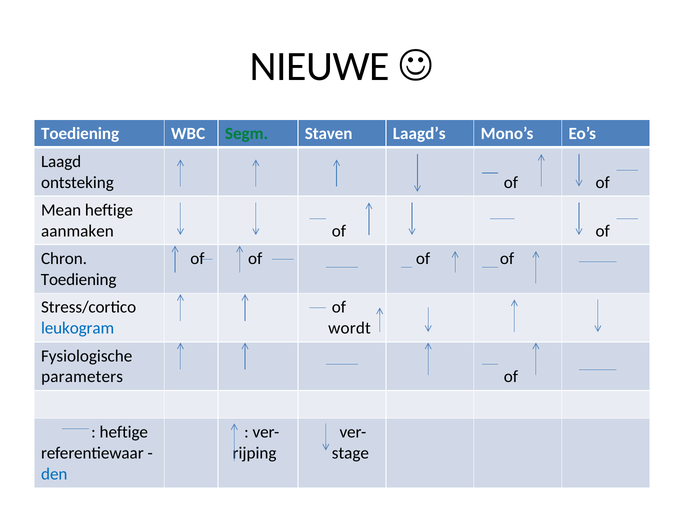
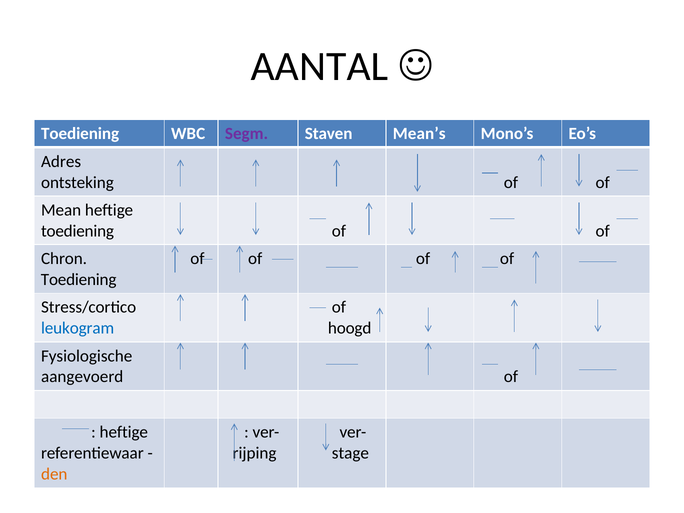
NIEUWE: NIEUWE -> AANTAL (320, 66)
Segm colour: green -> purple (247, 134)
Laagd’s: Laagd’s -> Mean’s (419, 134)
Laagd: Laagd -> Adres (61, 162)
aanmaken: aanmaken -> toediening (78, 231)
wordt: wordt -> hoogd (350, 328)
parameters: parameters -> aangevoerd (82, 377)
den colour: blue -> orange (54, 474)
